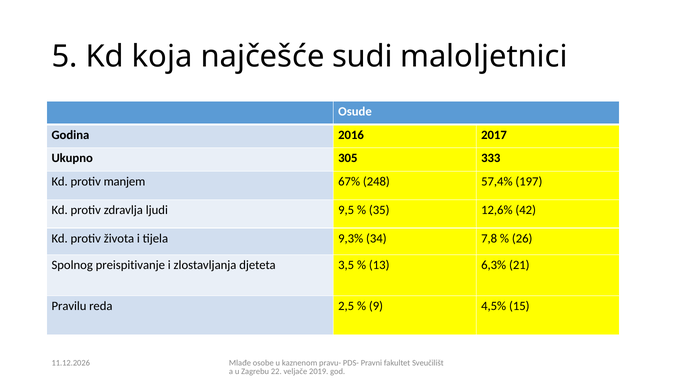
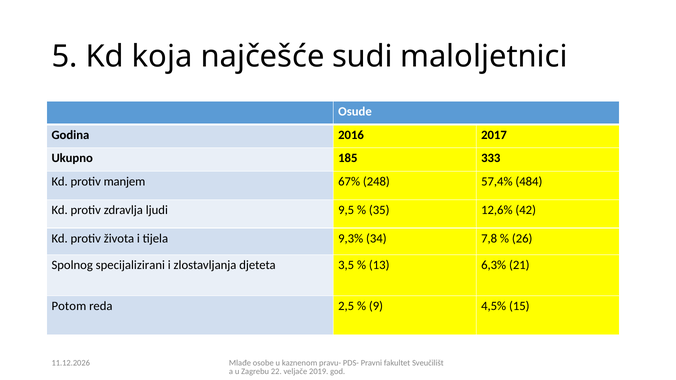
305: 305 -> 185 (348, 158)
197: 197 -> 484 (529, 182)
preispitivanje: preispitivanje -> specijalizirani (130, 265)
Pravilu: Pravilu -> Potom (69, 306)
